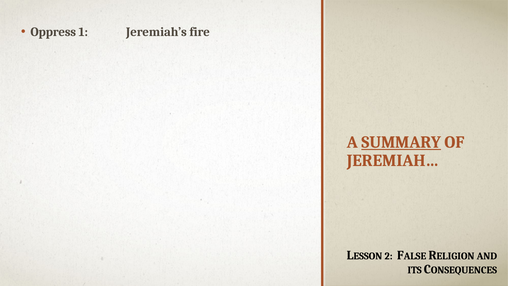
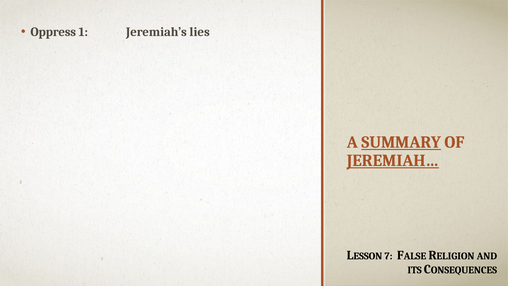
fire: fire -> lies (200, 32)
JEREMIAH… underline: none -> present (393, 160)
2: 2 -> 7 (388, 256)
